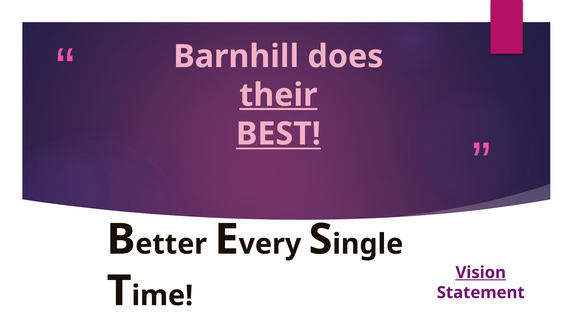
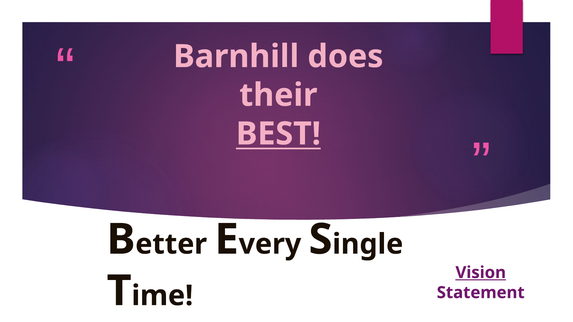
their underline: present -> none (278, 95)
